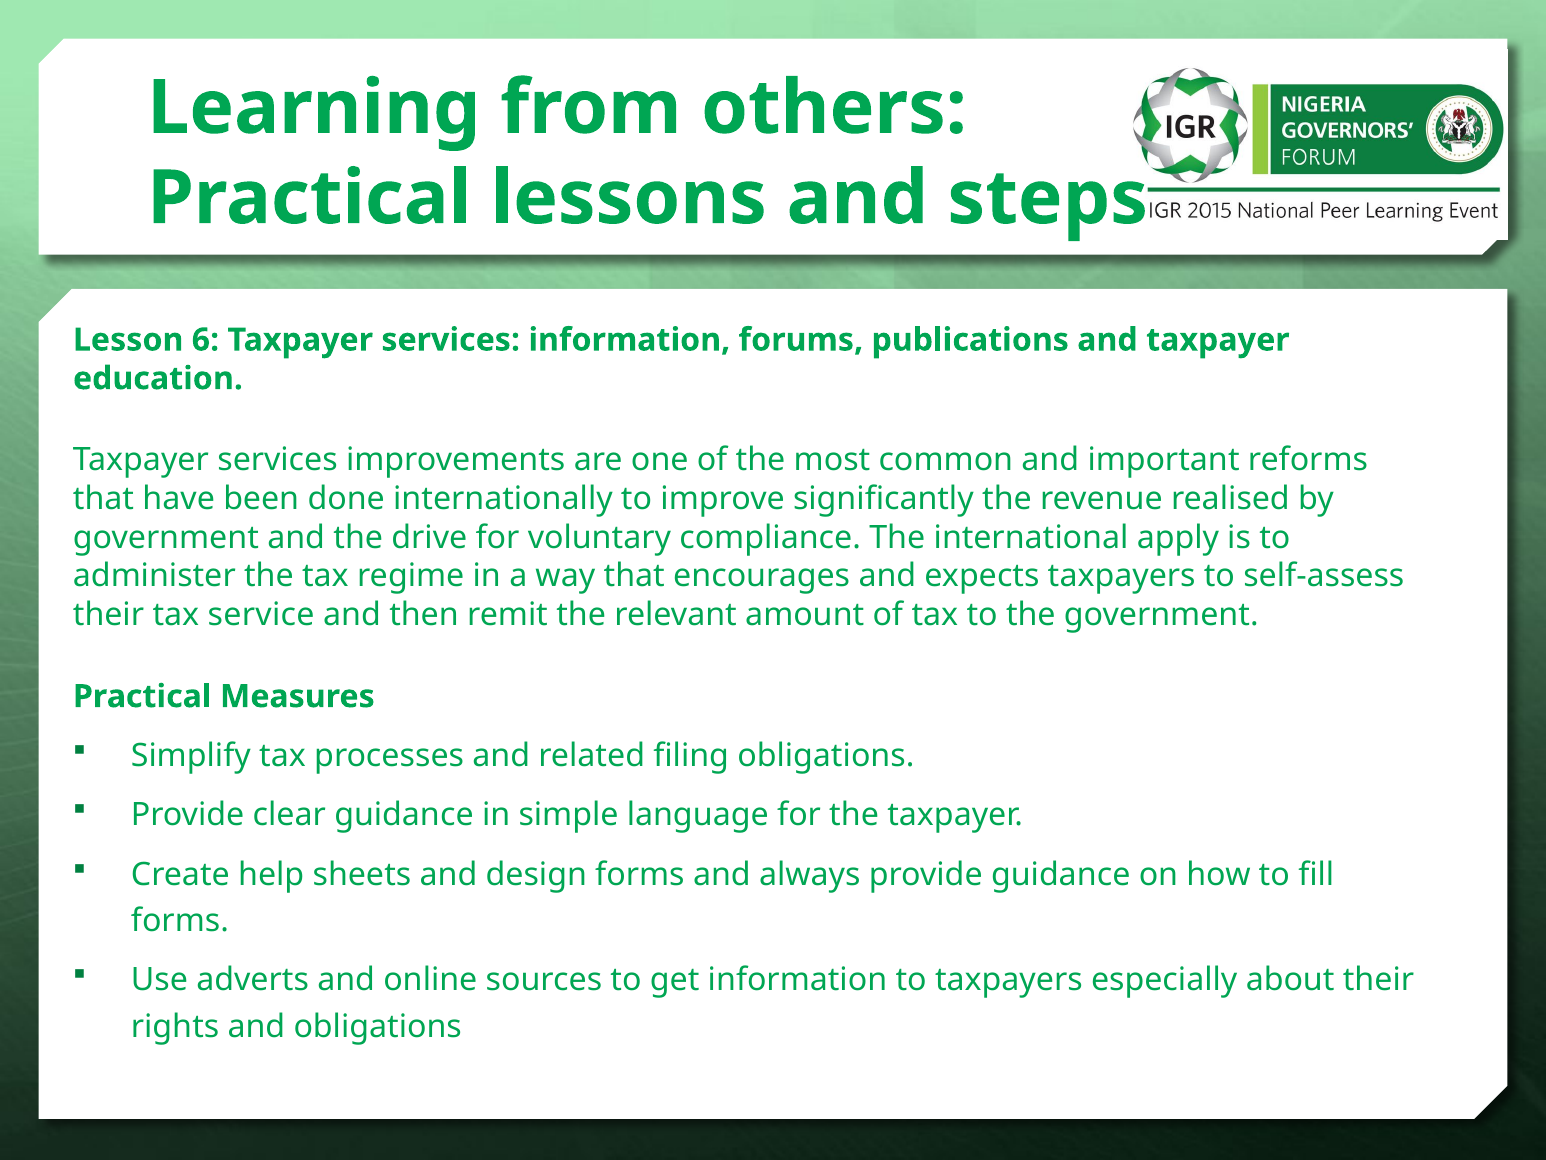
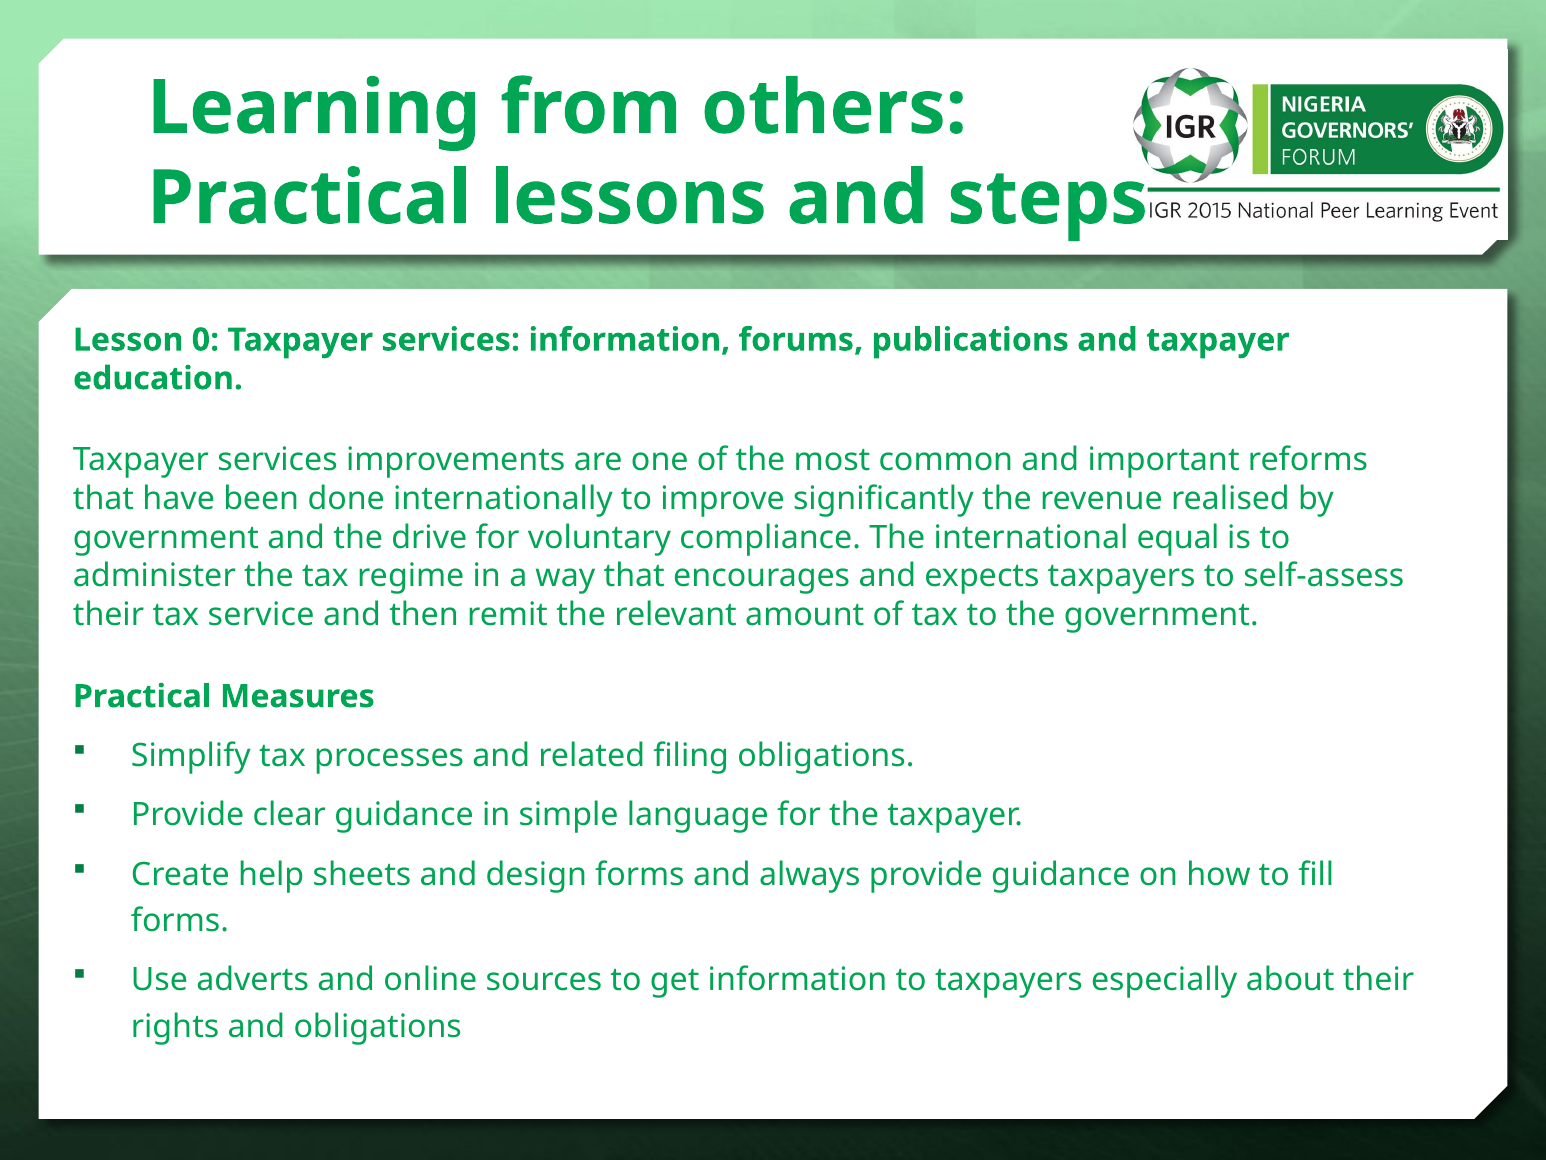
6: 6 -> 0 (205, 340)
apply: apply -> equal (1178, 537)
